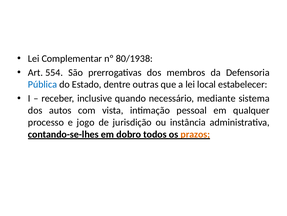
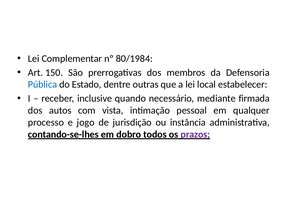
80/1938: 80/1938 -> 80/1984 (134, 58)
554: 554 -> 150 (54, 72)
sistema: sistema -> firmada (254, 98)
prazos colour: orange -> purple (195, 134)
